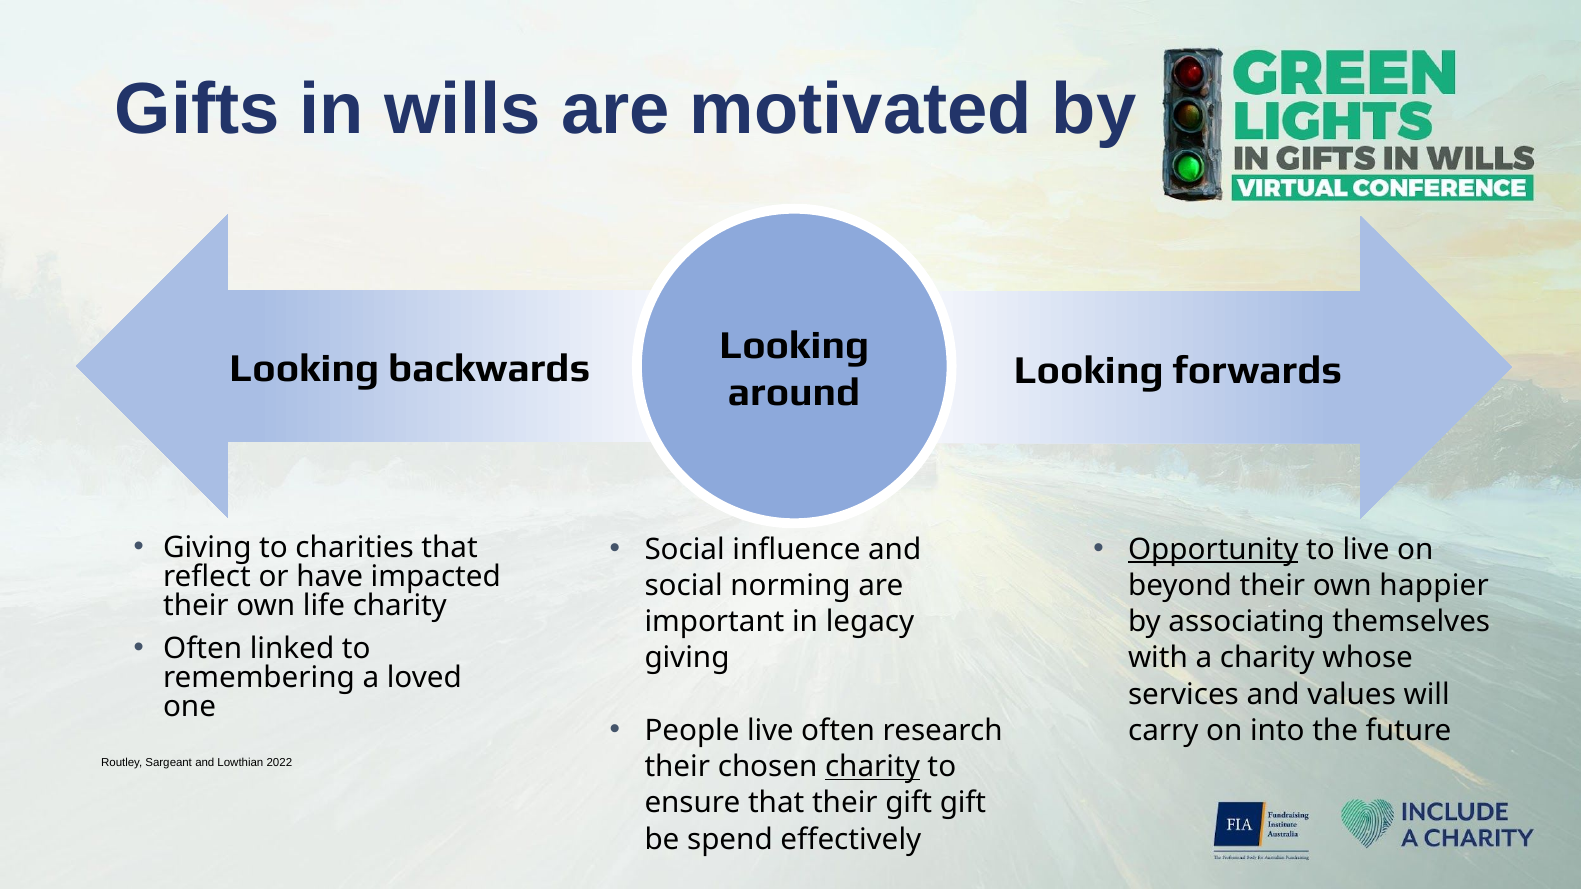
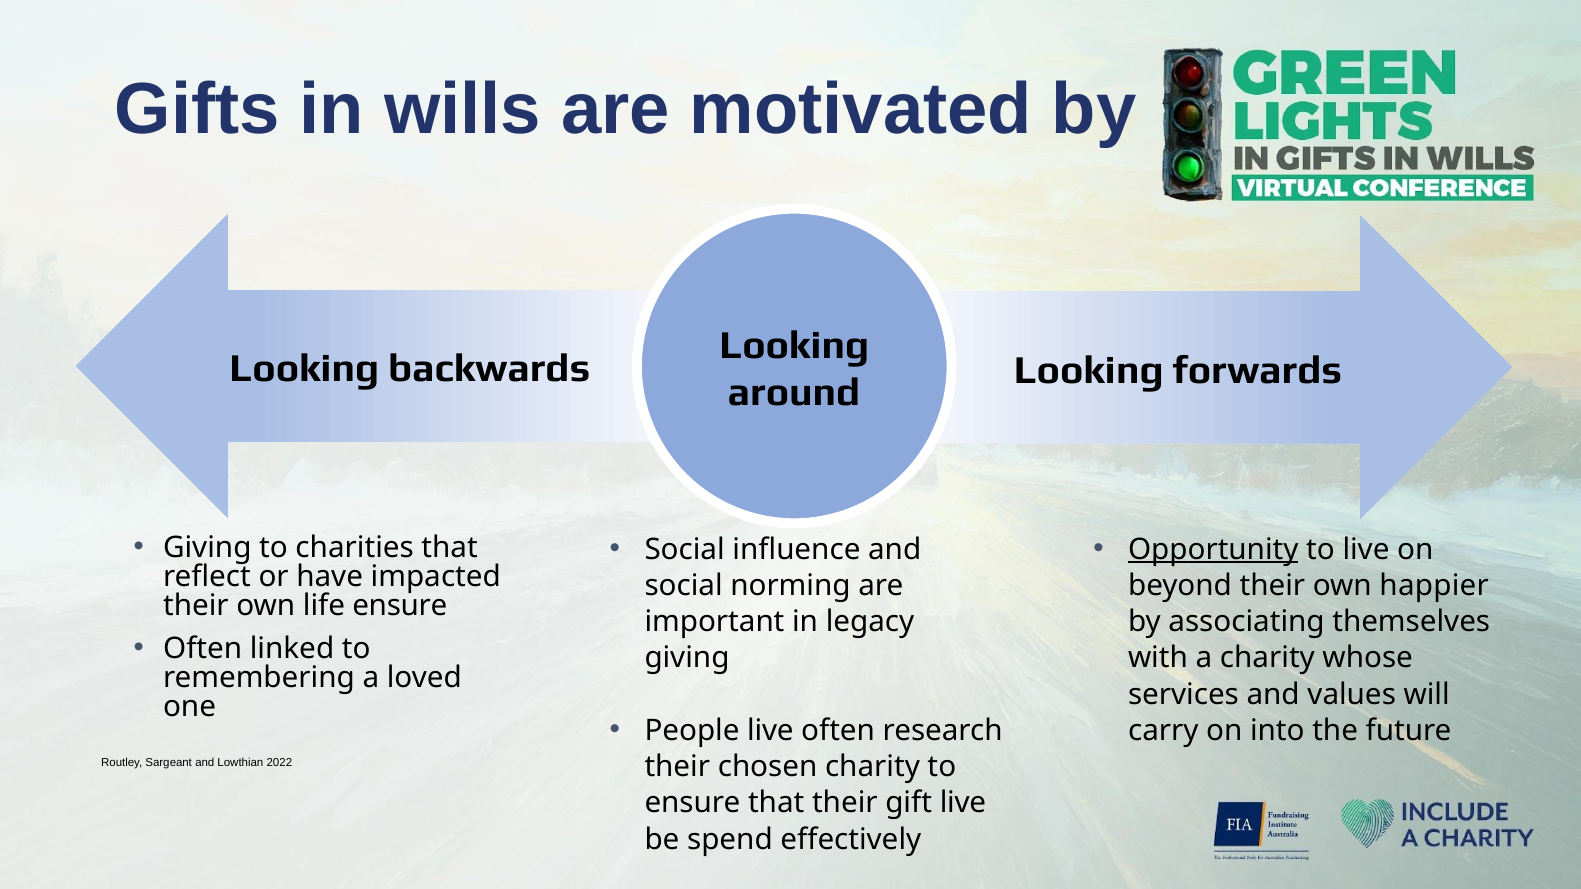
life charity: charity -> ensure (400, 606)
charity underline: present -> none (872, 767)
gift gift: gift -> live (963, 803)
